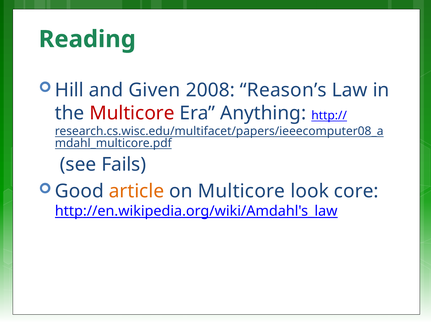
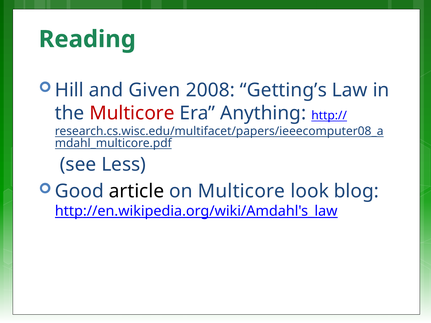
Reason’s: Reason’s -> Getting’s (283, 90)
Fails: Fails -> Less (124, 165)
article colour: orange -> black (137, 191)
core: core -> blog (356, 191)
